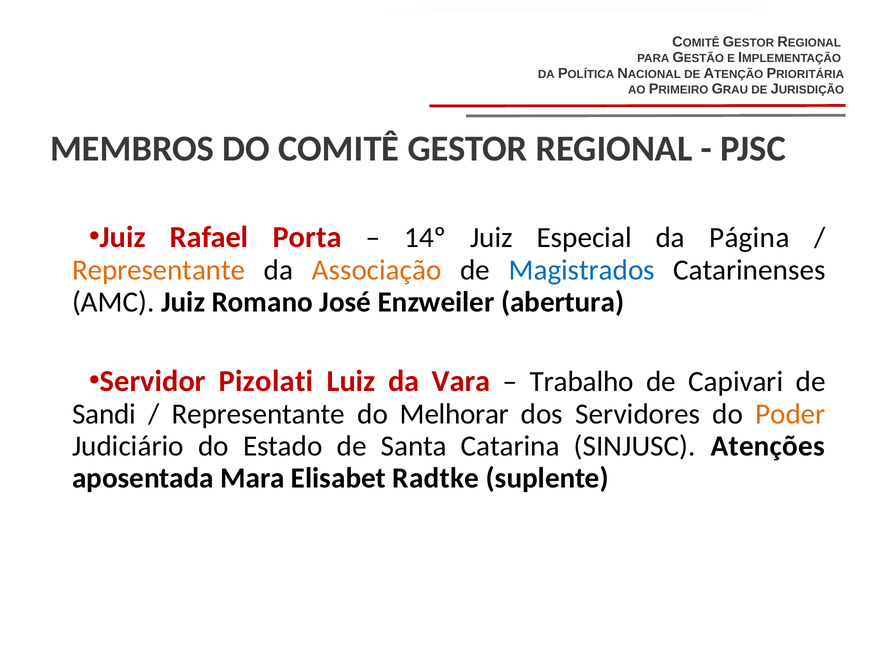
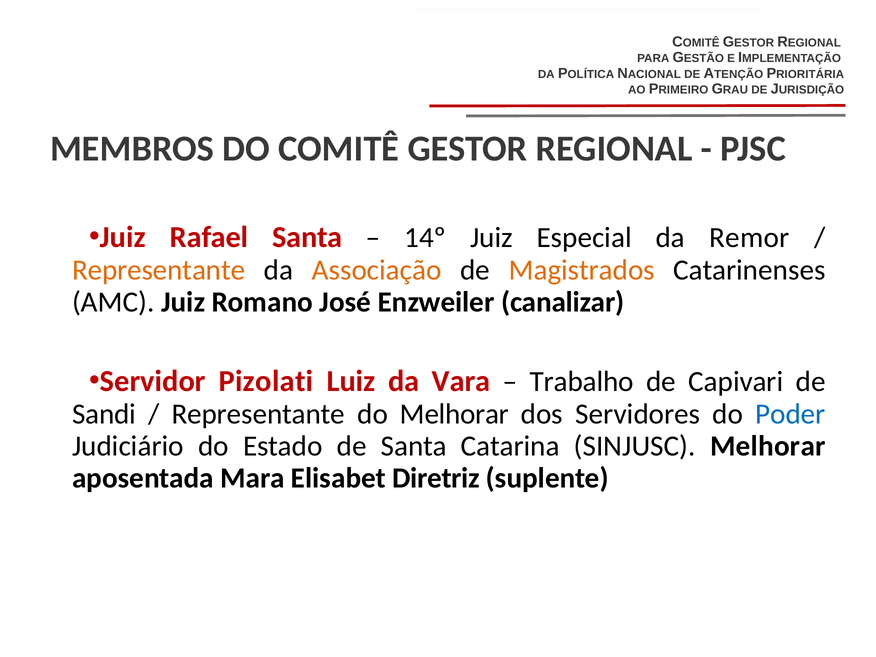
Rafael Porta: Porta -> Santa (307, 237)
Página: Página -> Remor (749, 238)
Magistrados colour: blue -> orange (582, 270)
abertura: abertura -> canalizar (563, 302)
Poder colour: orange -> blue (790, 414)
SINJUSC Atenções: Atenções -> Melhorar (768, 446)
Radtke: Radtke -> Diretriz (436, 478)
